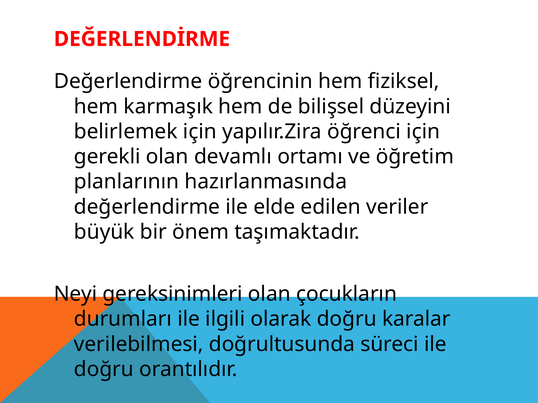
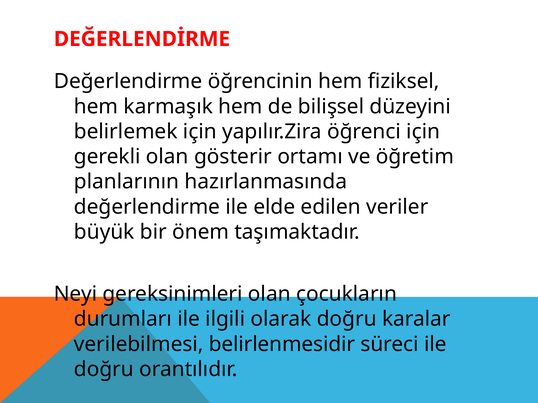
devamlı: devamlı -> gösterir (233, 157)
doğrultusunda: doğrultusunda -> belirlenmesidir (282, 345)
